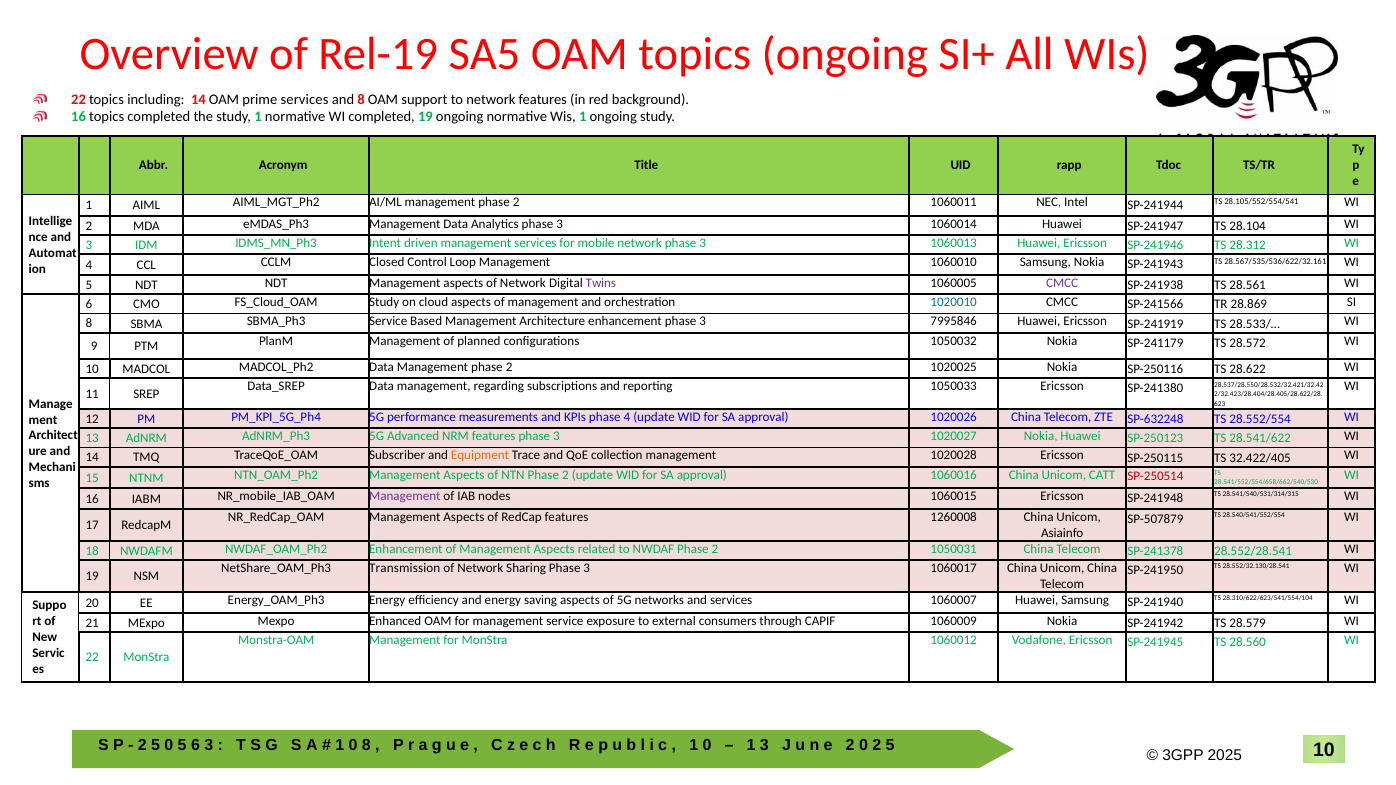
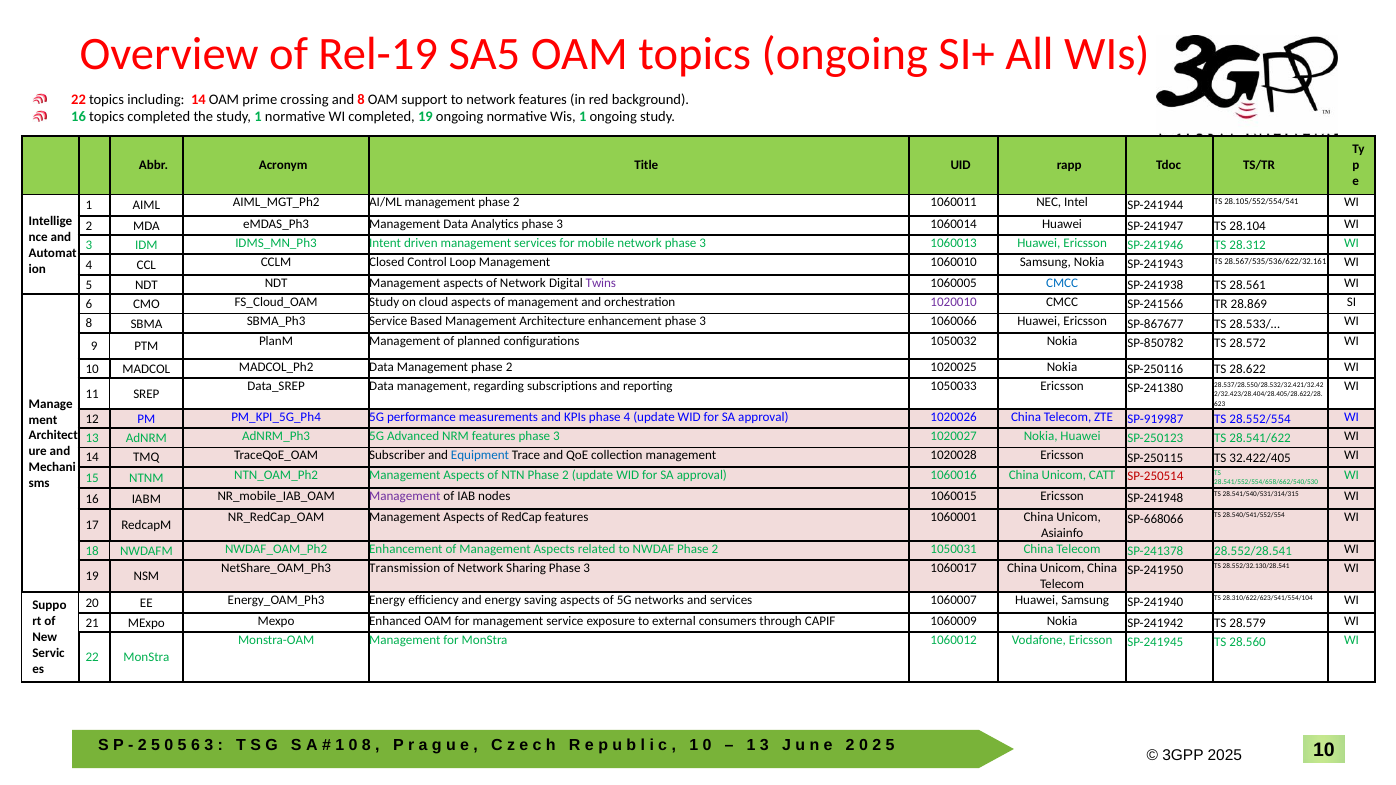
prime services: services -> crossing (305, 100)
CMCC colour: purple -> blue (1062, 283)
1020010 colour: blue -> purple (954, 303)
7995846: 7995846 -> 1060066 (954, 322)
SP-241919: SP-241919 -> SP-867677 (1155, 324)
SP-241179: SP-241179 -> SP-850782 (1155, 343)
SP-632248: SP-632248 -> SP-919987 (1155, 419)
Equipment colour: orange -> blue (480, 456)
1260008: 1260008 -> 1060001 (954, 517)
SP-507879: SP-507879 -> SP-668066 (1155, 519)
